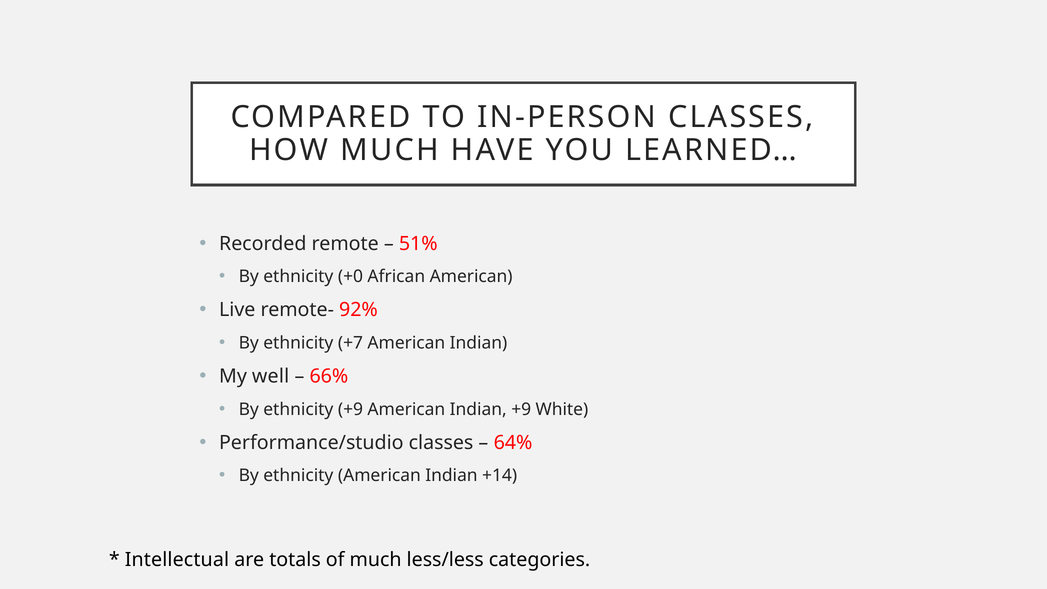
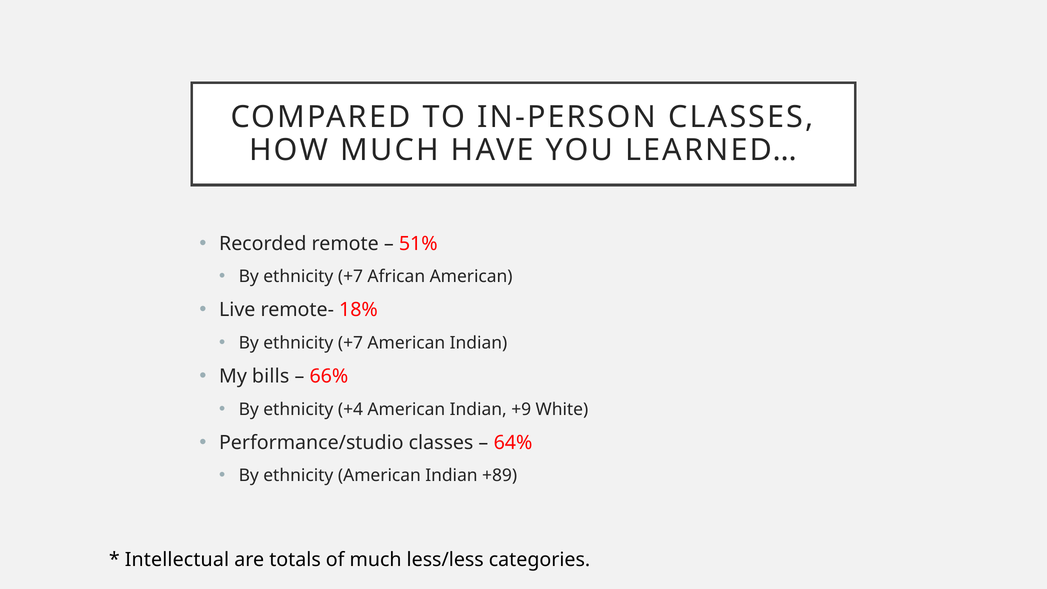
+0: +0 -> +7 (351, 277)
92%: 92% -> 18% (358, 310)
well: well -> bills (271, 376)
ethnicity +9: +9 -> +4 (351, 409)
+14: +14 -> +89 (500, 476)
